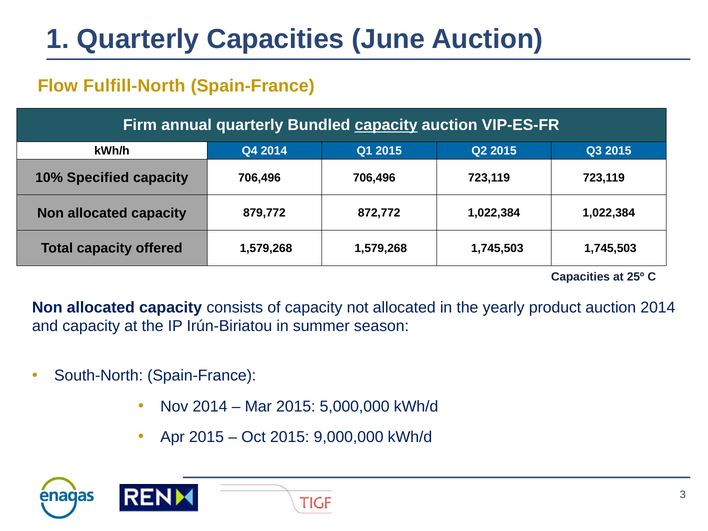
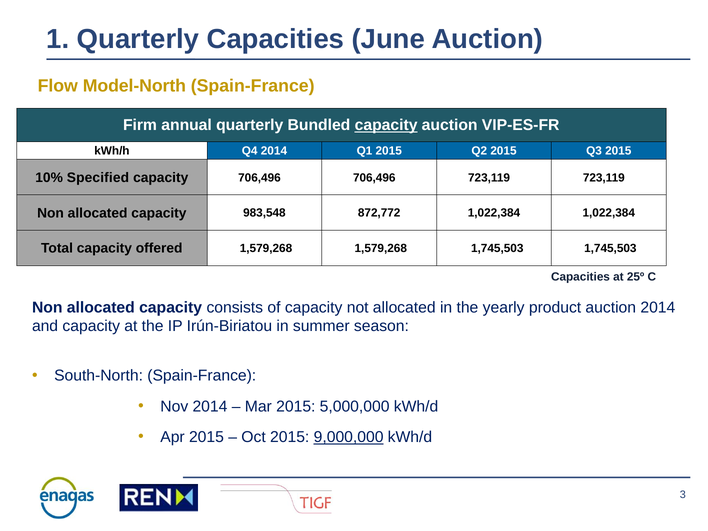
Fulfill-North: Fulfill-North -> Model-North (134, 86)
879,772: 879,772 -> 983,548 (264, 213)
9,000,000 underline: none -> present (349, 437)
